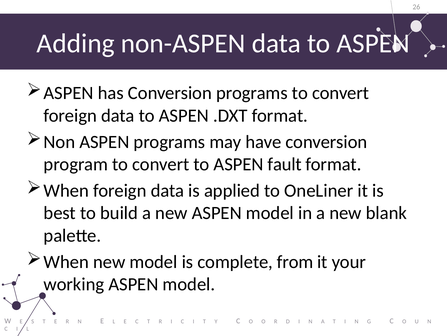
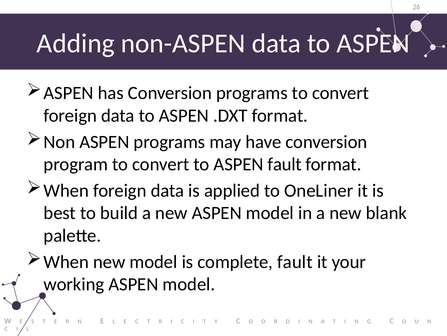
complete from: from -> fault (295, 261)
